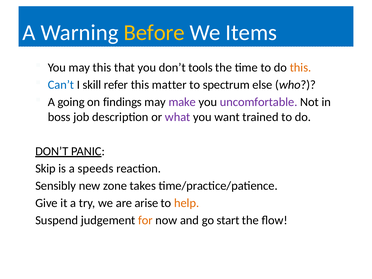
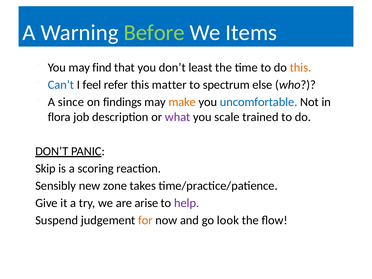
Before colour: yellow -> light green (154, 33)
may this: this -> find (102, 68)
tools: tools -> least (200, 68)
skill: skill -> feel (92, 85)
going: going -> since (71, 102)
make colour: purple -> orange (182, 102)
uncomfortable colour: purple -> blue (259, 102)
boss: boss -> flora (59, 117)
want: want -> scale (227, 117)
speeds: speeds -> scoring (96, 169)
help colour: orange -> purple (187, 203)
start: start -> look (228, 220)
